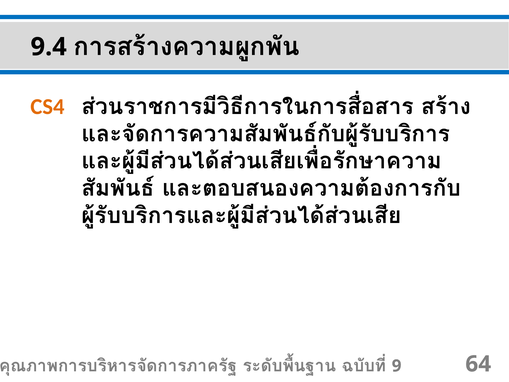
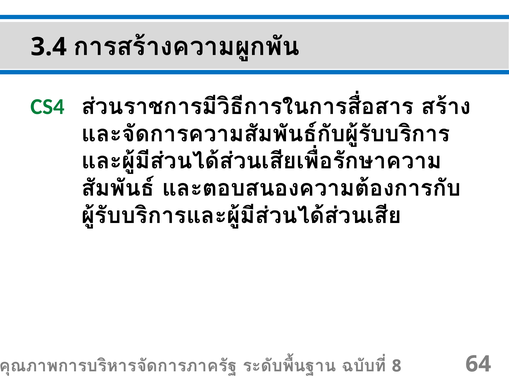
9.4: 9.4 -> 3.4 (49, 47)
CS4 colour: orange -> green (48, 107)
9: 9 -> 8 (397, 366)
